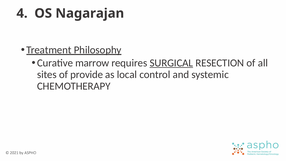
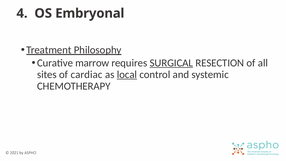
Nagarajan: Nagarajan -> Embryonal (90, 13)
provide: provide -> cardiac (87, 74)
local underline: none -> present (127, 74)
